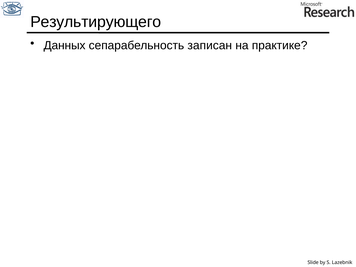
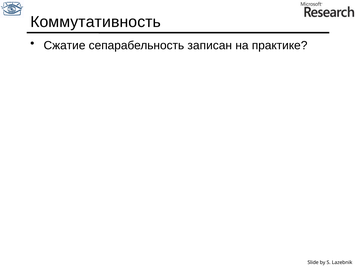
Результирующего: Результирующего -> Коммутативность (96, 22)
Данных: Данных -> Сжатие (65, 45)
